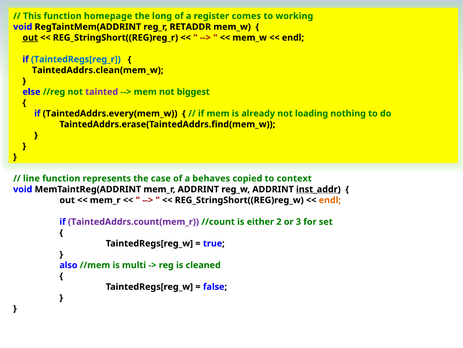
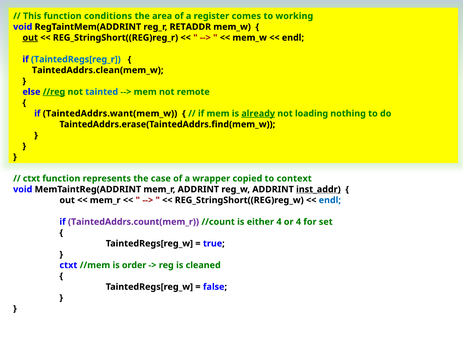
homepage: homepage -> conditions (108, 16)
long: long -> area (162, 16)
//reg underline: none -> present (54, 92)
tainted colour: purple -> blue (102, 92)
biggest: biggest -> remote (193, 92)
TaintedAddrs.every(mem_w: TaintedAddrs.every(mem_w -> TaintedAddrs.want(mem_w (110, 113)
already underline: none -> present (258, 113)
line: line -> ctxt (31, 178)
behaves: behaves -> wrapper (211, 178)
endl colour: orange -> blue (330, 200)
either 2: 2 -> 4 (279, 221)
or 3: 3 -> 4 (298, 221)
also: also -> ctxt (68, 265)
multi: multi -> order (134, 265)
